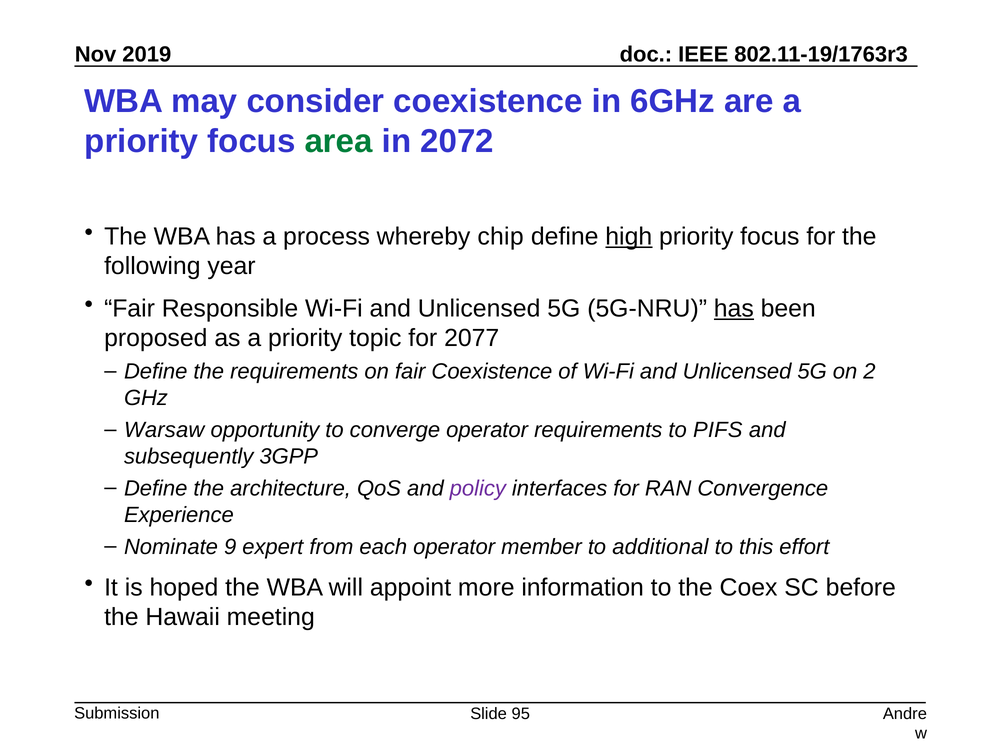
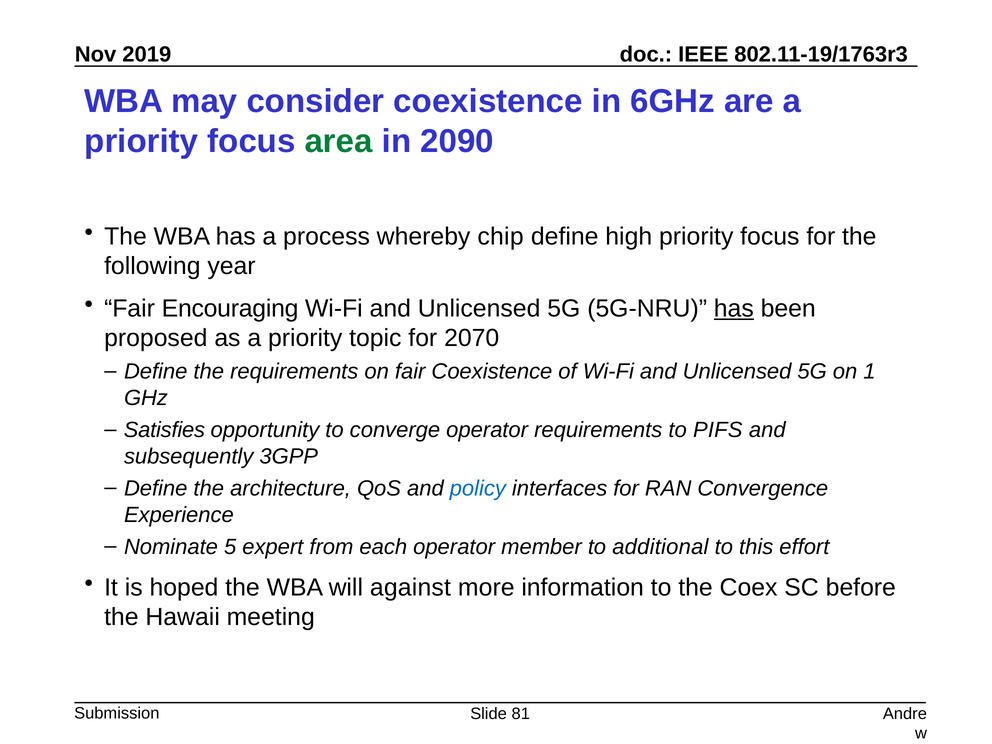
2072: 2072 -> 2090 (457, 141)
high underline: present -> none (629, 237)
Responsible: Responsible -> Encouraging (230, 308)
2077: 2077 -> 2070 (472, 338)
2: 2 -> 1 (869, 372)
Warsaw: Warsaw -> Satisfies (164, 430)
policy colour: purple -> blue (478, 488)
9: 9 -> 5 (230, 547)
appoint: appoint -> against (410, 588)
95: 95 -> 81 (521, 714)
